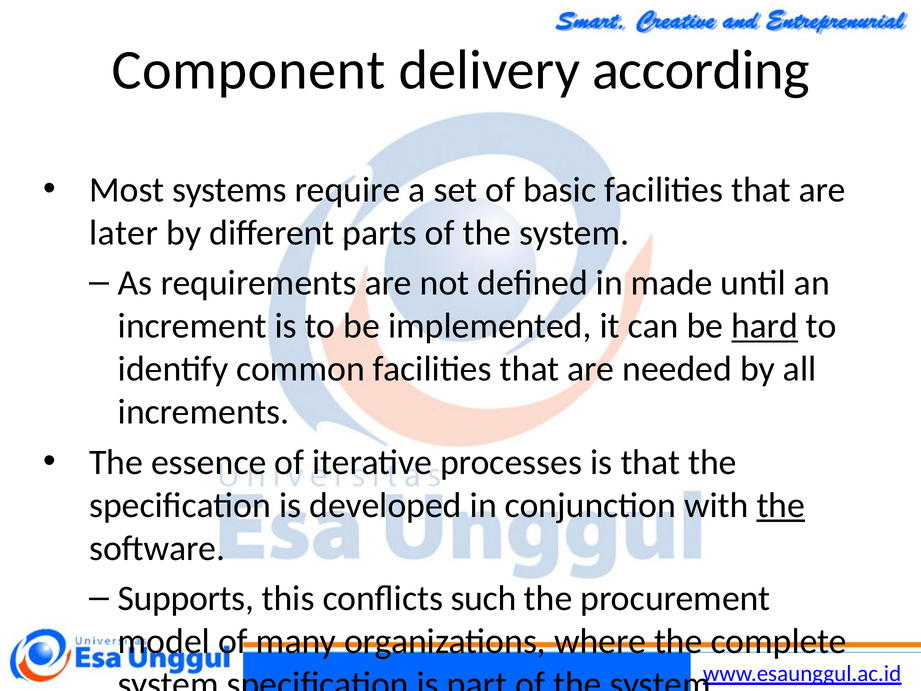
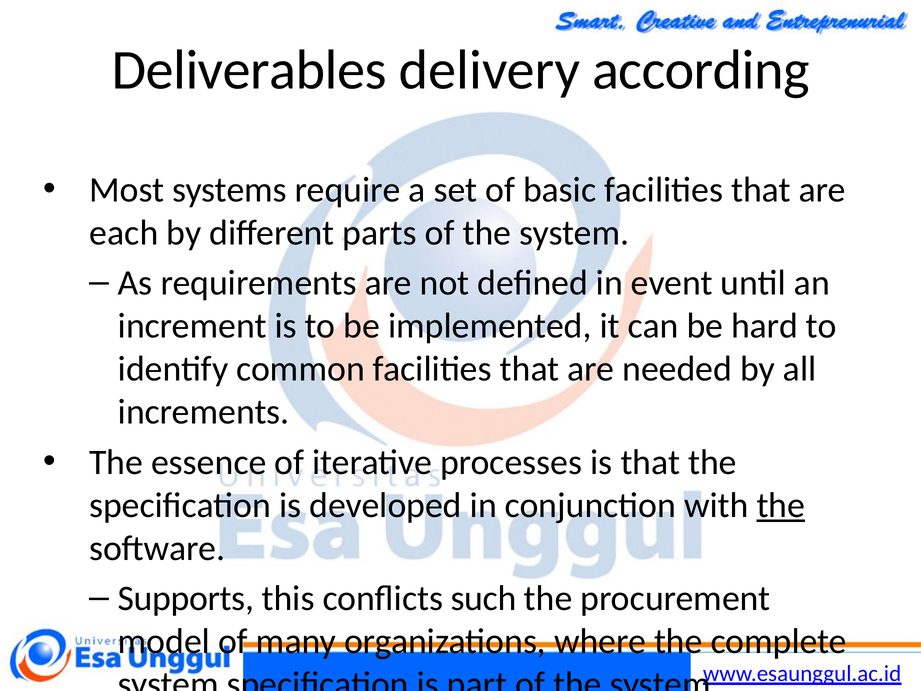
Component: Component -> Deliverables (249, 70)
later: later -> each (124, 233)
made: made -> event (672, 283)
hard underline: present -> none (765, 326)
